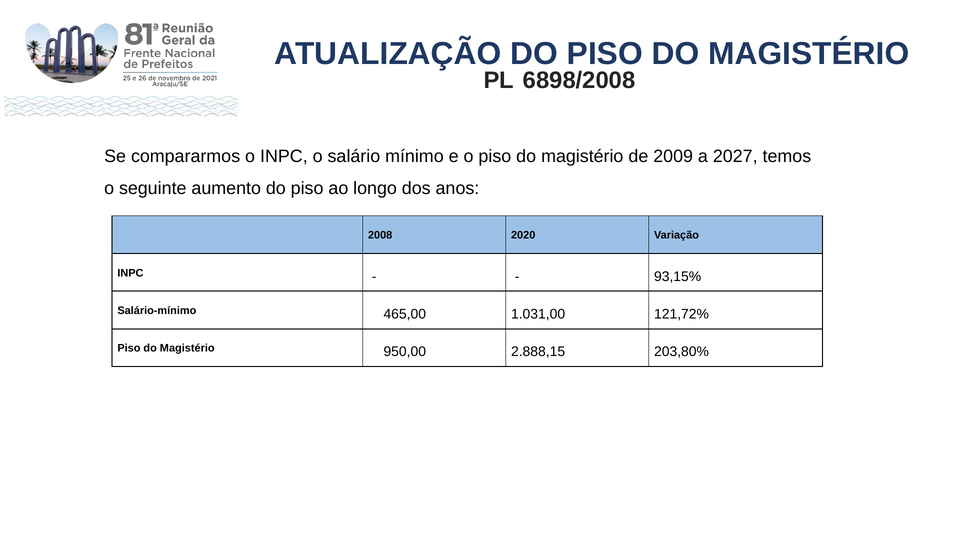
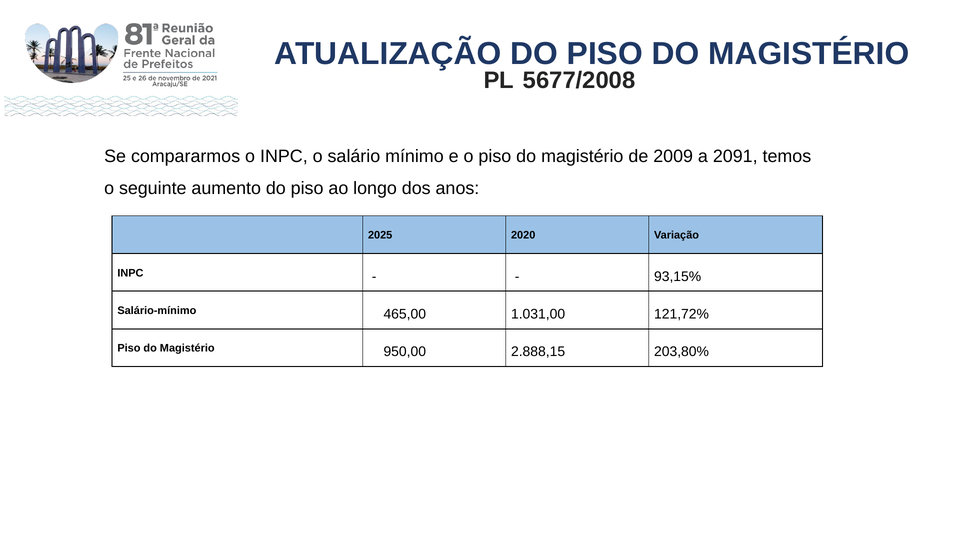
6898/2008: 6898/2008 -> 5677/2008 (579, 80)
2027: 2027 -> 2091 (735, 156)
2008: 2008 -> 2025 (380, 235)
